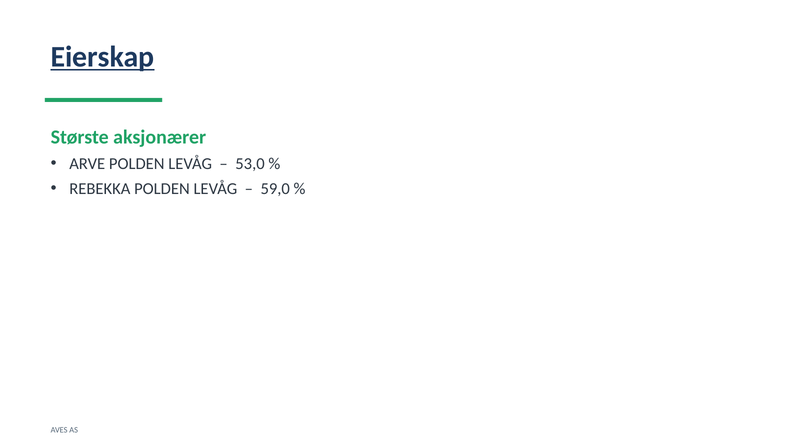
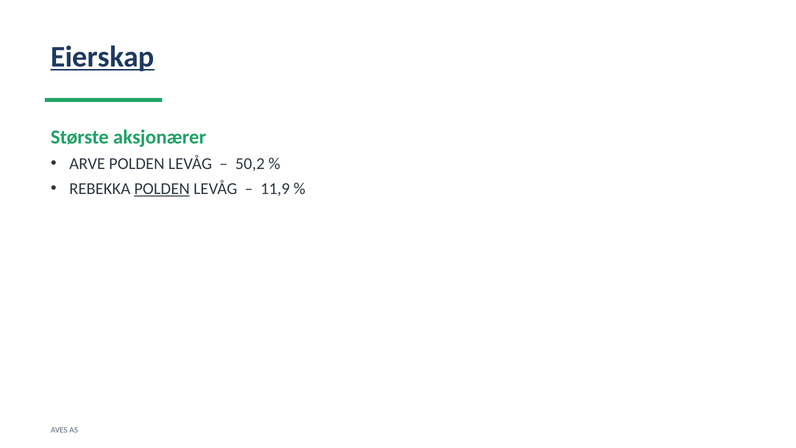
53,0: 53,0 -> 50,2 (250, 164)
POLDEN underline: none -> present (162, 189)
59,0: 59,0 -> 11,9 (275, 189)
